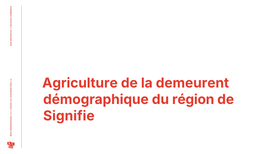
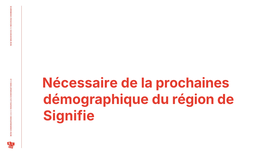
Agriculture: Agriculture -> Nécessaire (80, 83)
demeurent: demeurent -> prochaines (192, 83)
